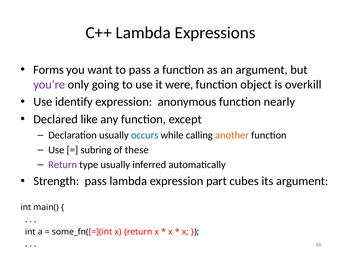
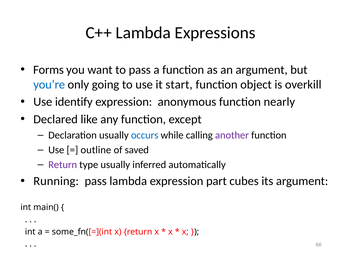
you’re colour: purple -> blue (49, 85)
were: were -> start (179, 85)
another colour: orange -> purple (232, 135)
subring: subring -> outline (96, 150)
these: these -> saved (137, 150)
Strength: Strength -> Running (56, 182)
